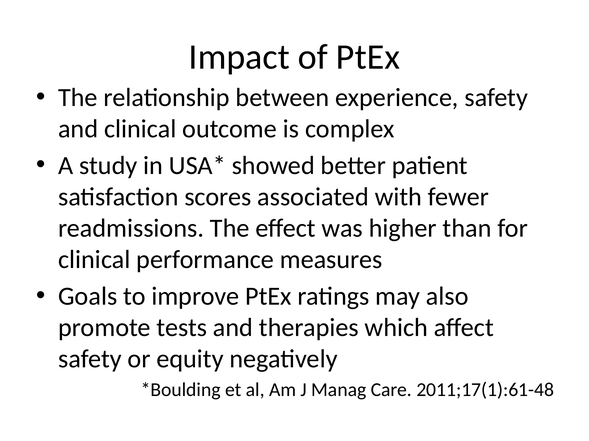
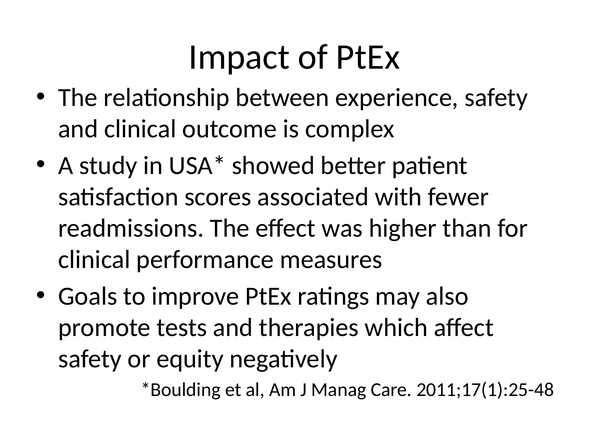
2011;17(1):61-48: 2011;17(1):61-48 -> 2011;17(1):25-48 (485, 390)
